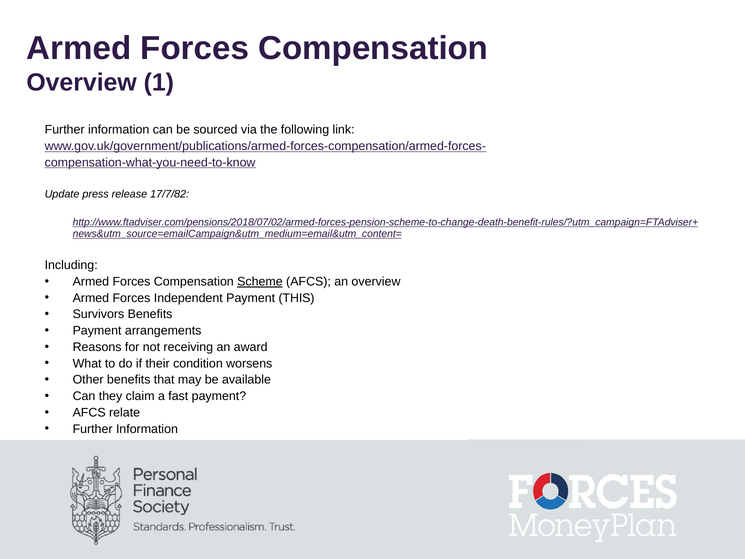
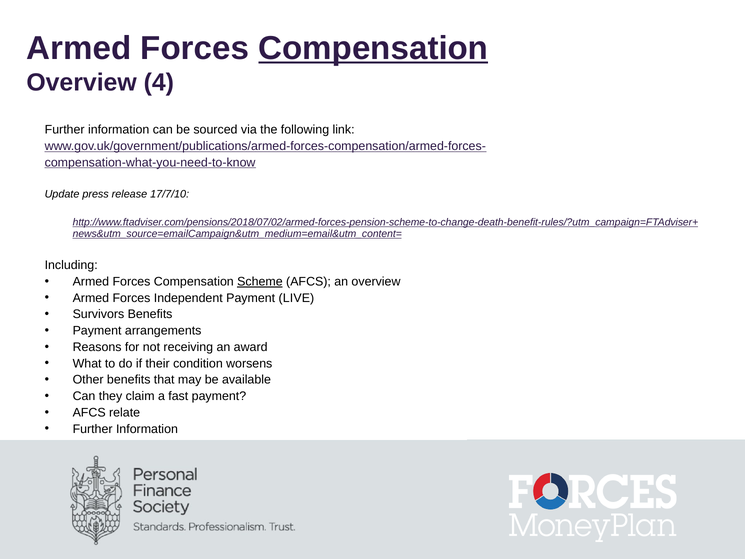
Compensation underline: none -> present (373, 48)
1: 1 -> 4 (159, 83)
17/7/82: 17/7/82 -> 17/7/10 (170, 194)
THIS: THIS -> LIVE (296, 298)
